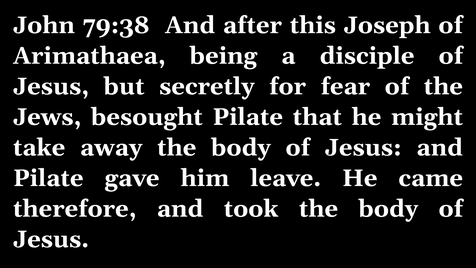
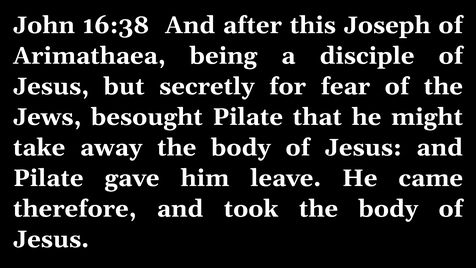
79:38: 79:38 -> 16:38 (116, 25)
